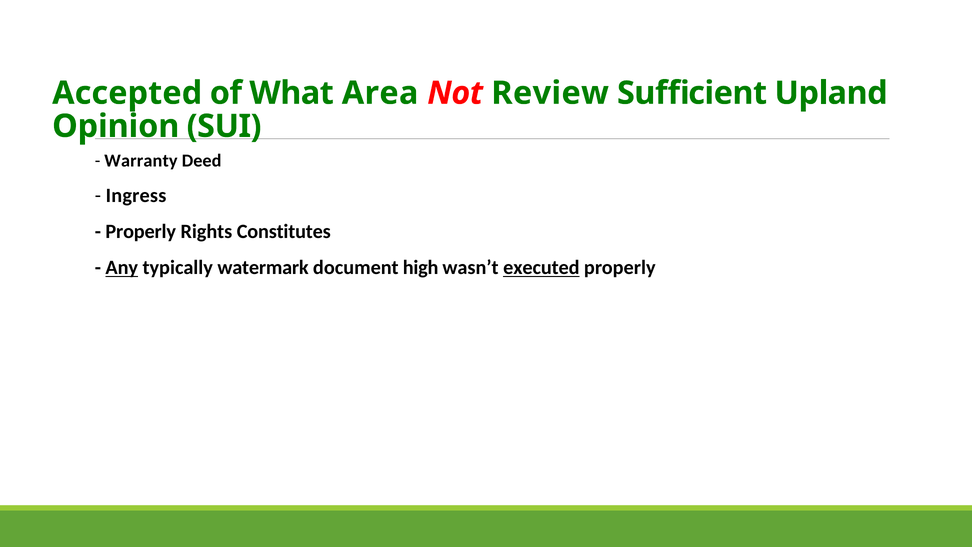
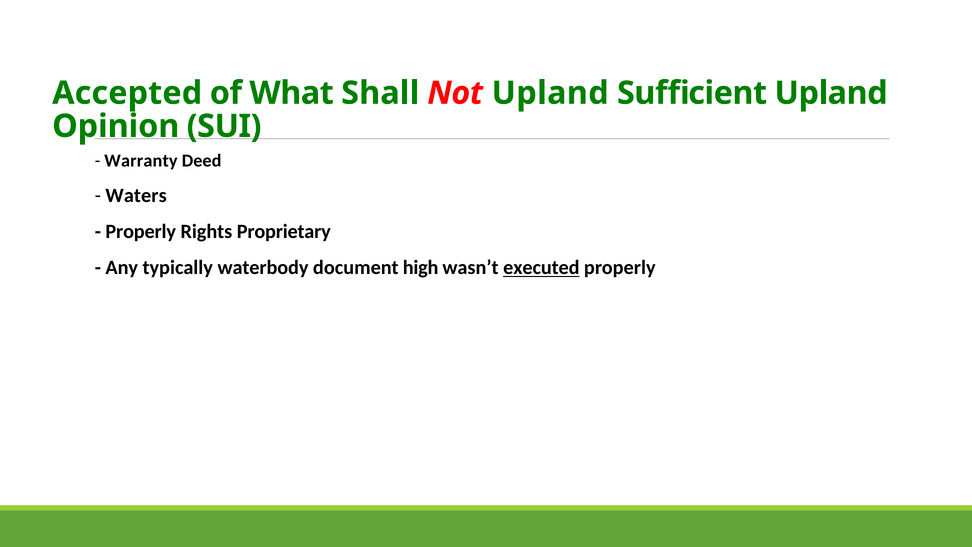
Area: Area -> Shall (380, 93)
Not Review: Review -> Upland (550, 93)
Ingress: Ingress -> Waters (136, 196)
Constitutes: Constitutes -> Proprietary (284, 232)
Any underline: present -> none (122, 268)
watermark: watermark -> waterbody (263, 268)
